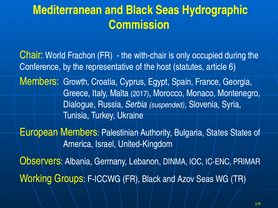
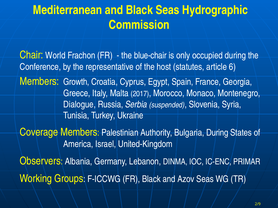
with-chair: with-chair -> blue-chair (150, 56)
European: European -> Coverage (39, 133)
Bulgaria States: States -> During (217, 133)
